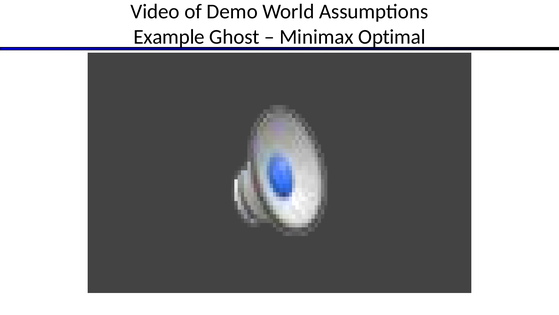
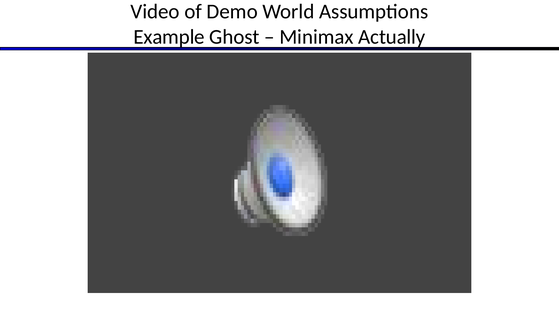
Optimal: Optimal -> Actually (392, 37)
